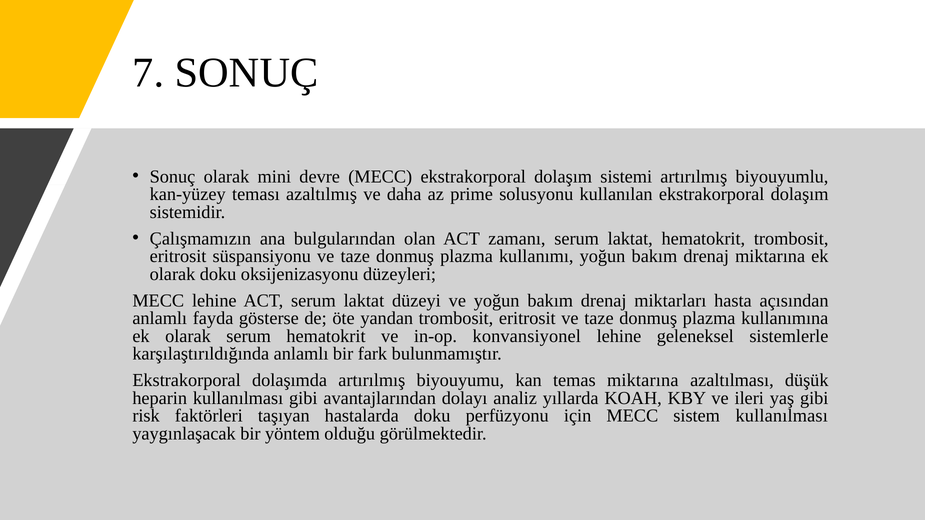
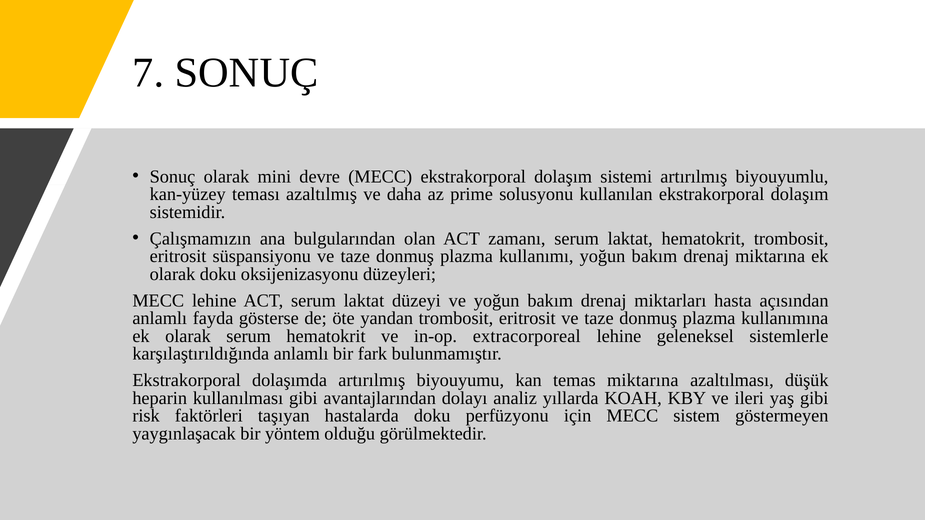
konvansiyonel: konvansiyonel -> extracorporeal (527, 336)
sistem kullanılması: kullanılması -> göstermeyen (782, 416)
